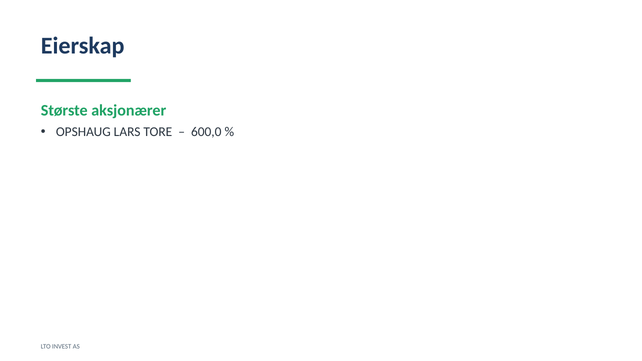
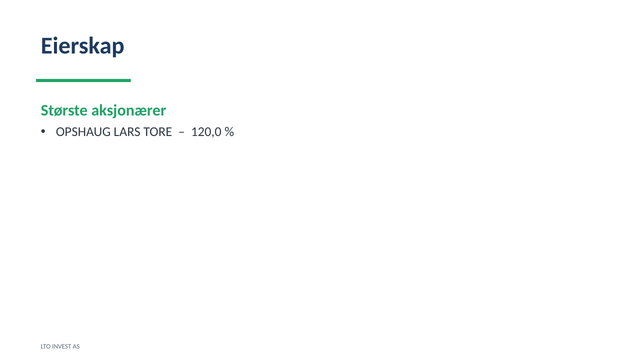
600,0: 600,0 -> 120,0 (206, 132)
